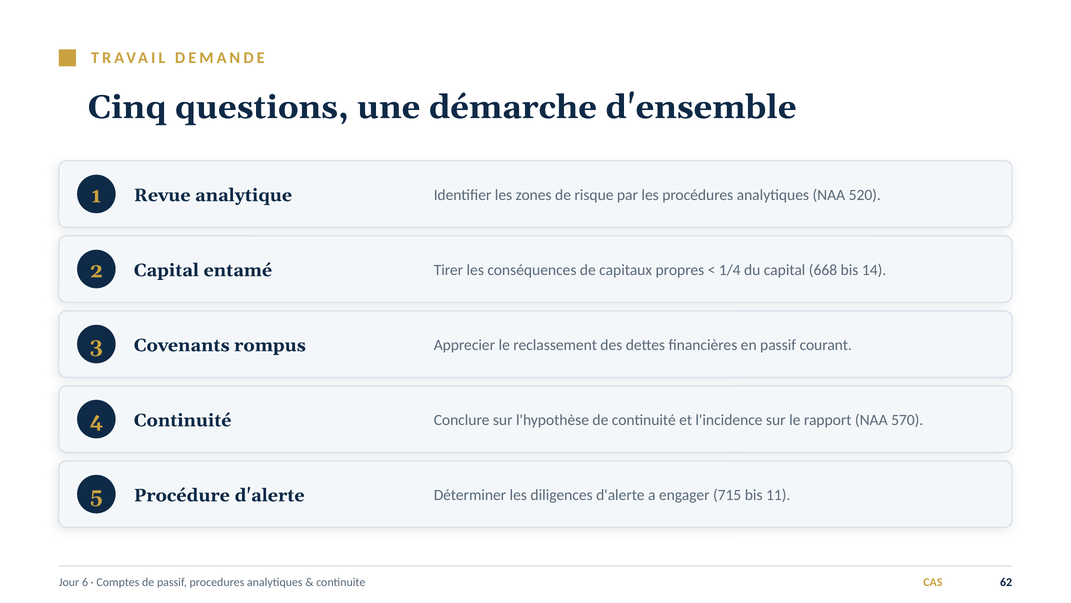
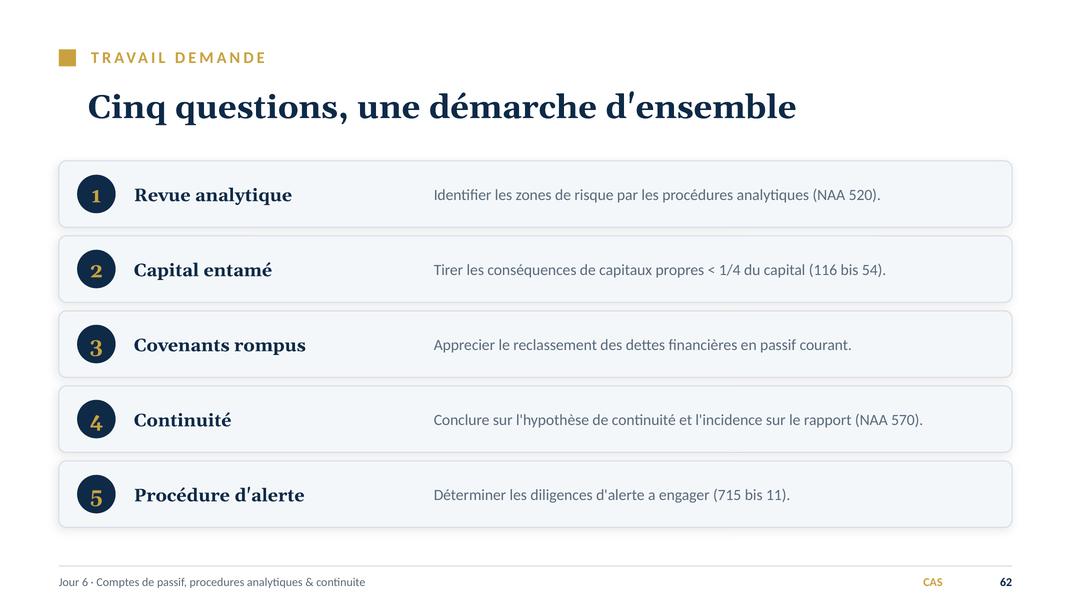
668: 668 -> 116 (823, 270)
14: 14 -> 54 (874, 270)
